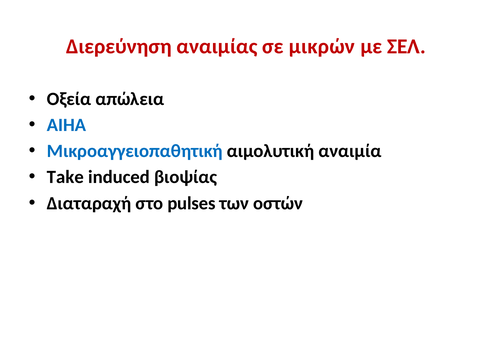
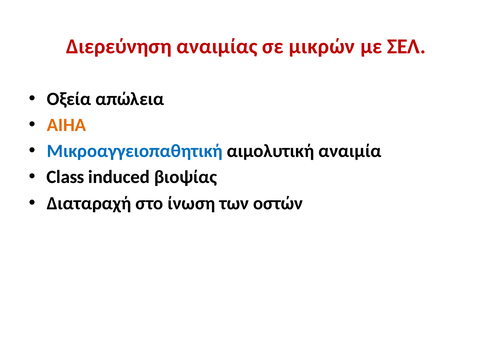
ΑΙΗΑ colour: blue -> orange (66, 125)
Take: Take -> Class (65, 177)
pulses: pulses -> ίνωση (191, 203)
